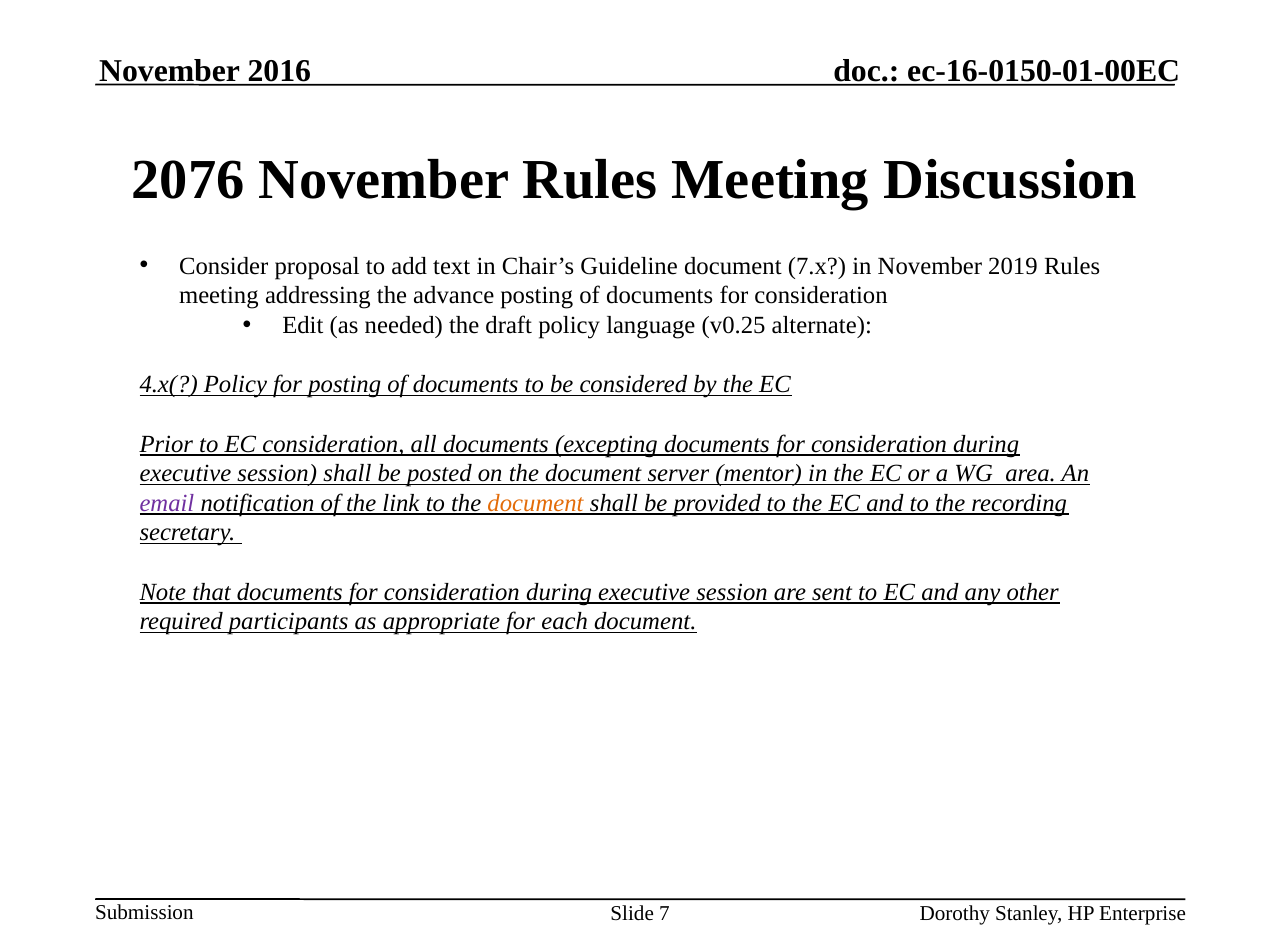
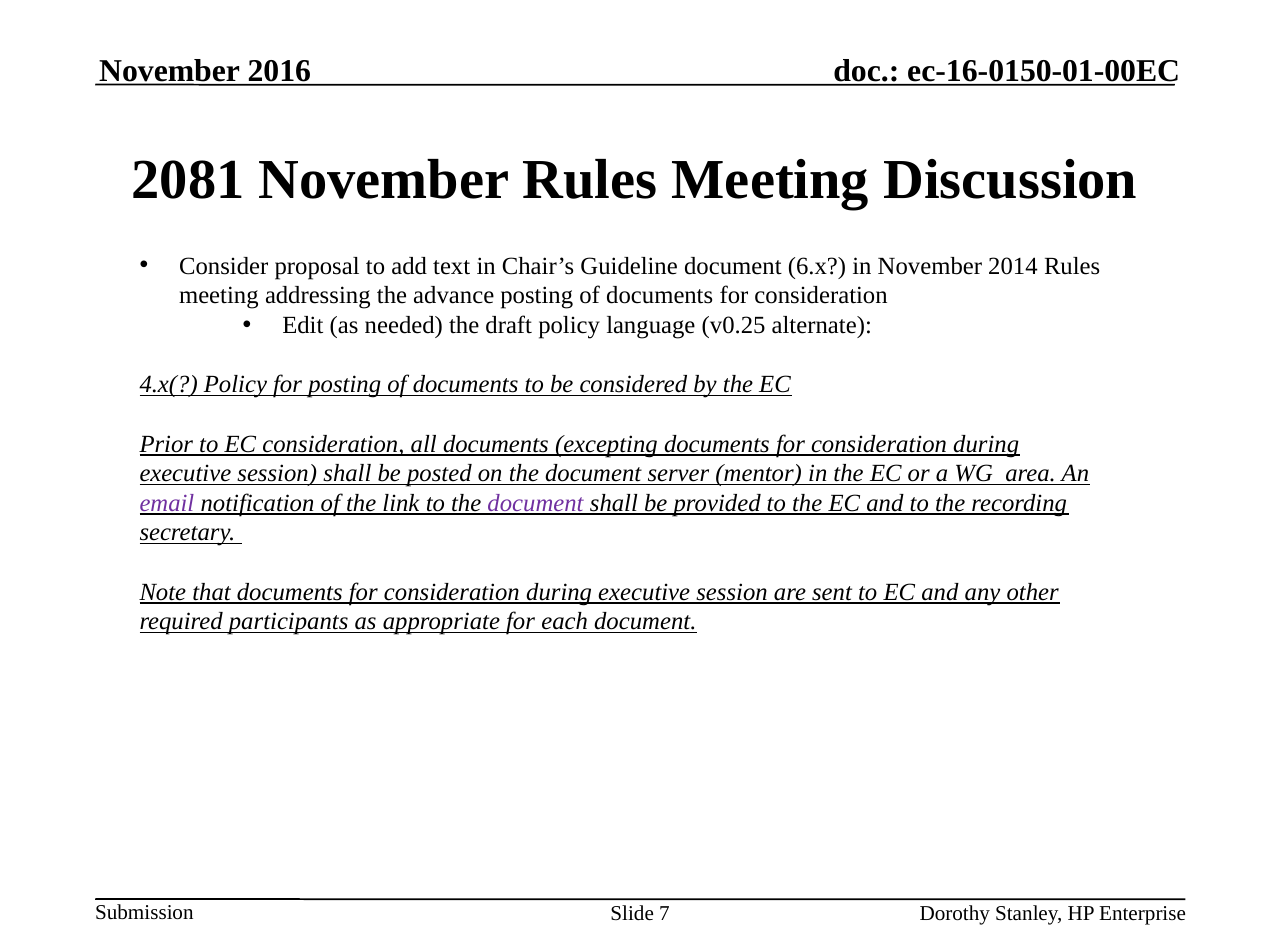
2076: 2076 -> 2081 (188, 180)
7.x: 7.x -> 6.x (817, 266)
2019: 2019 -> 2014 (1013, 266)
document colour: orange -> purple (536, 503)
